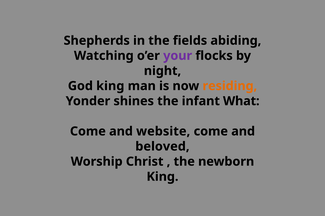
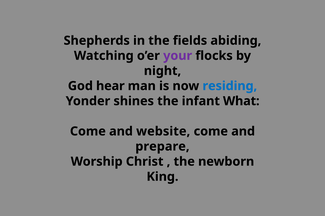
God king: king -> hear (110, 86)
residing colour: orange -> blue (230, 86)
beloved: beloved -> prepare (162, 147)
